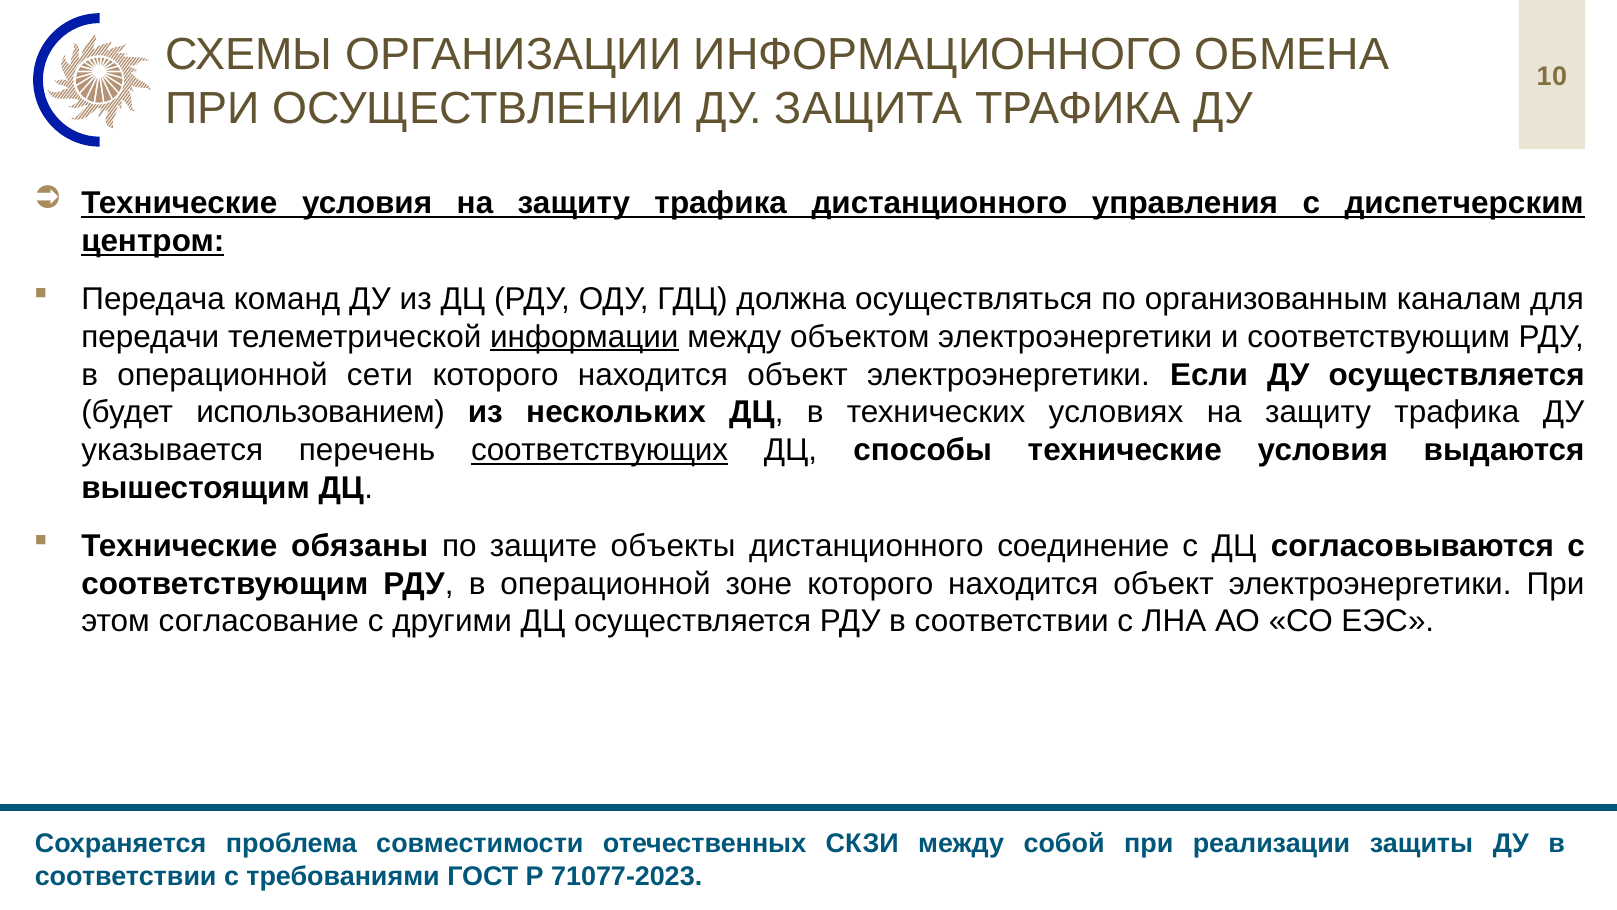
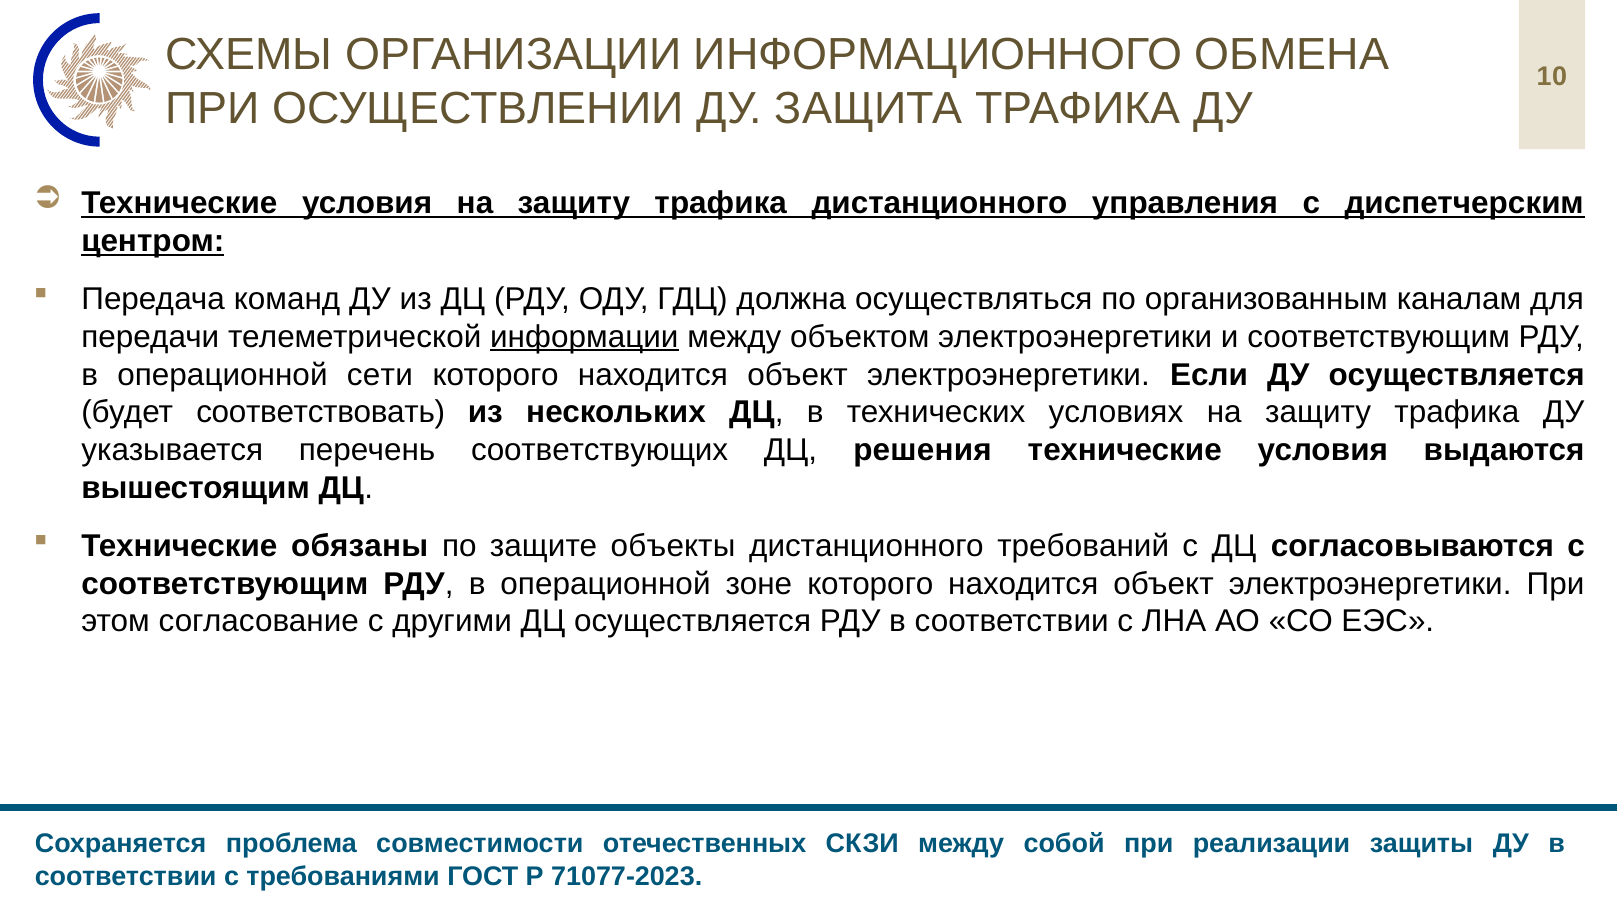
использованием: использованием -> соответствовать (321, 412)
соответствующих underline: present -> none (600, 450)
способы: способы -> решения (923, 450)
соединение: соединение -> требований (1083, 546)
